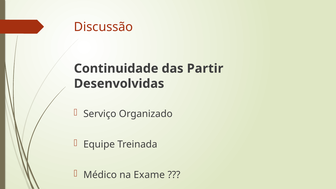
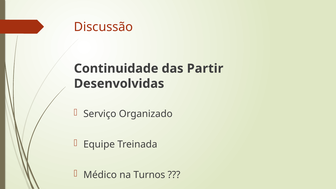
Exame: Exame -> Turnos (149, 175)
